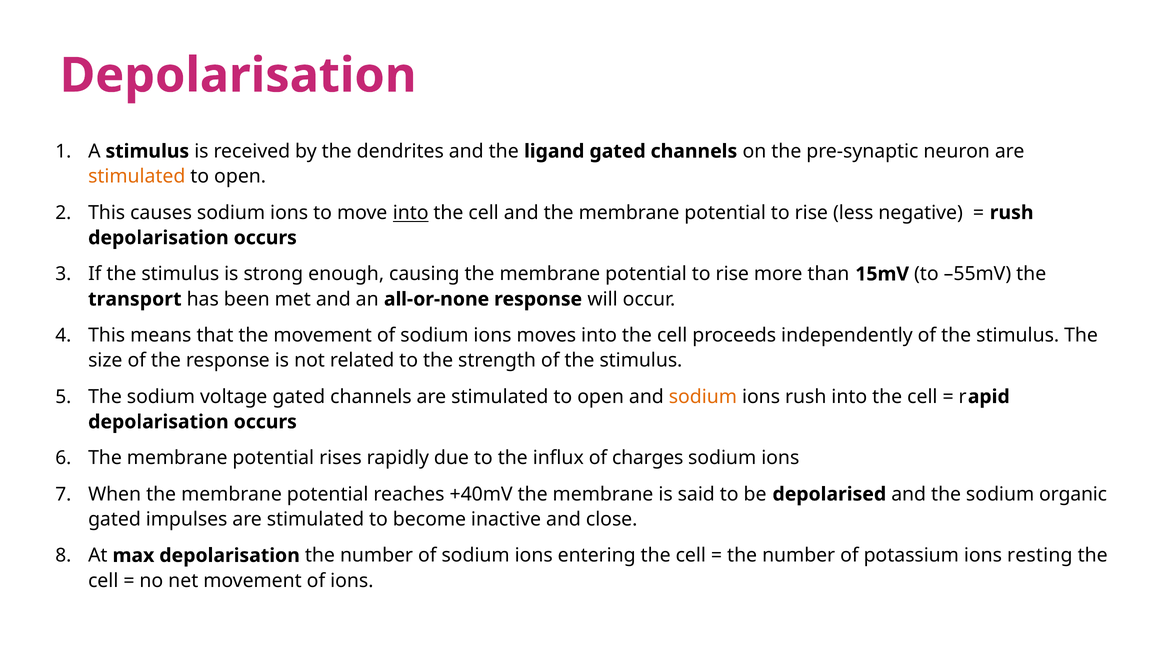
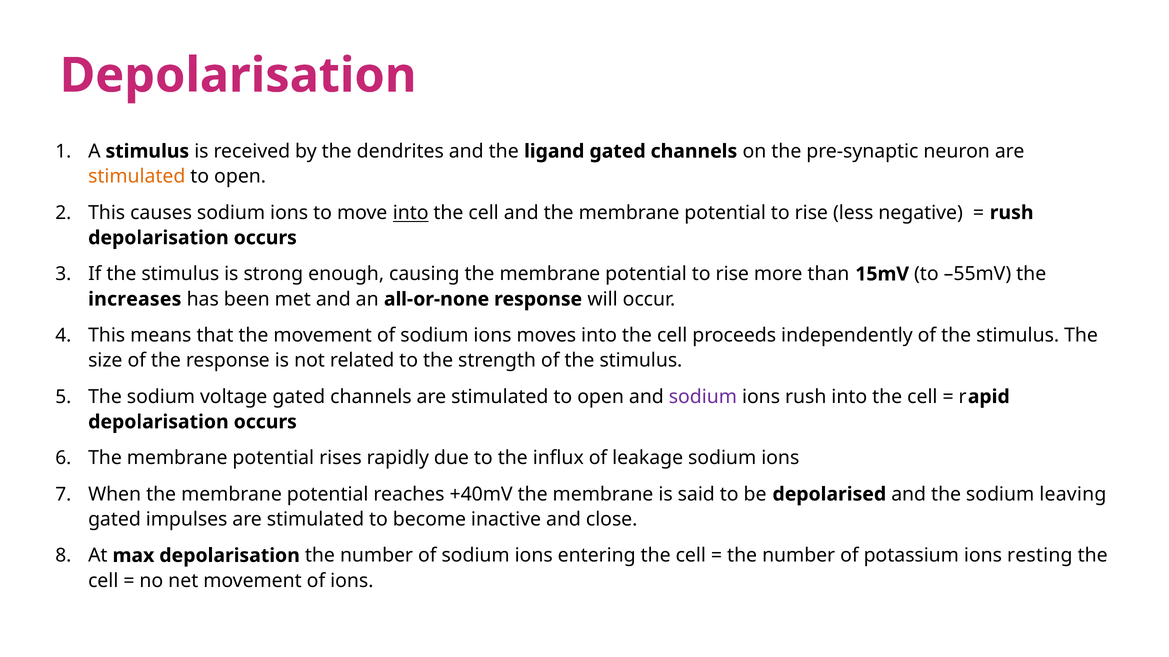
transport: transport -> increases (135, 299)
sodium colour: orange -> purple (703, 397)
charges: charges -> leakage (648, 458)
organic: organic -> leaving (1073, 495)
